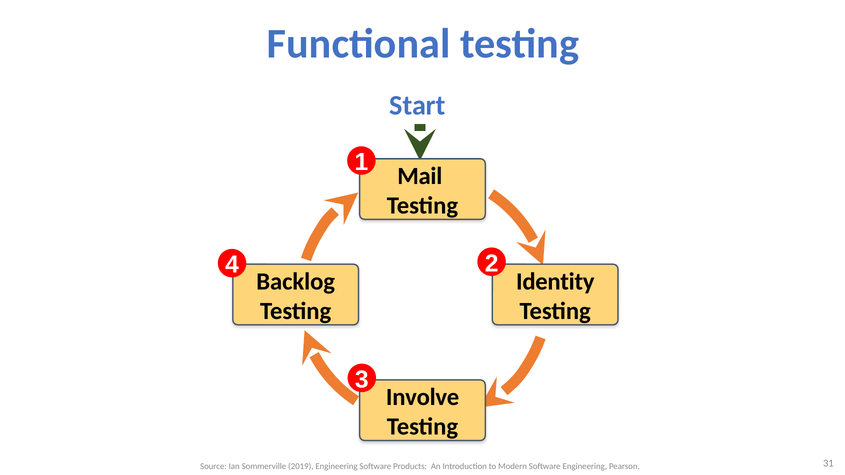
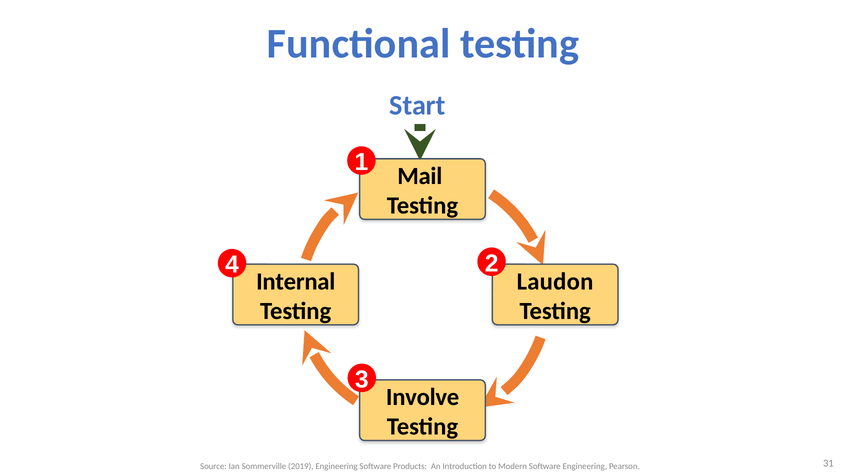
Backlog: Backlog -> Internal (296, 282)
Identity: Identity -> Laudon (555, 282)
